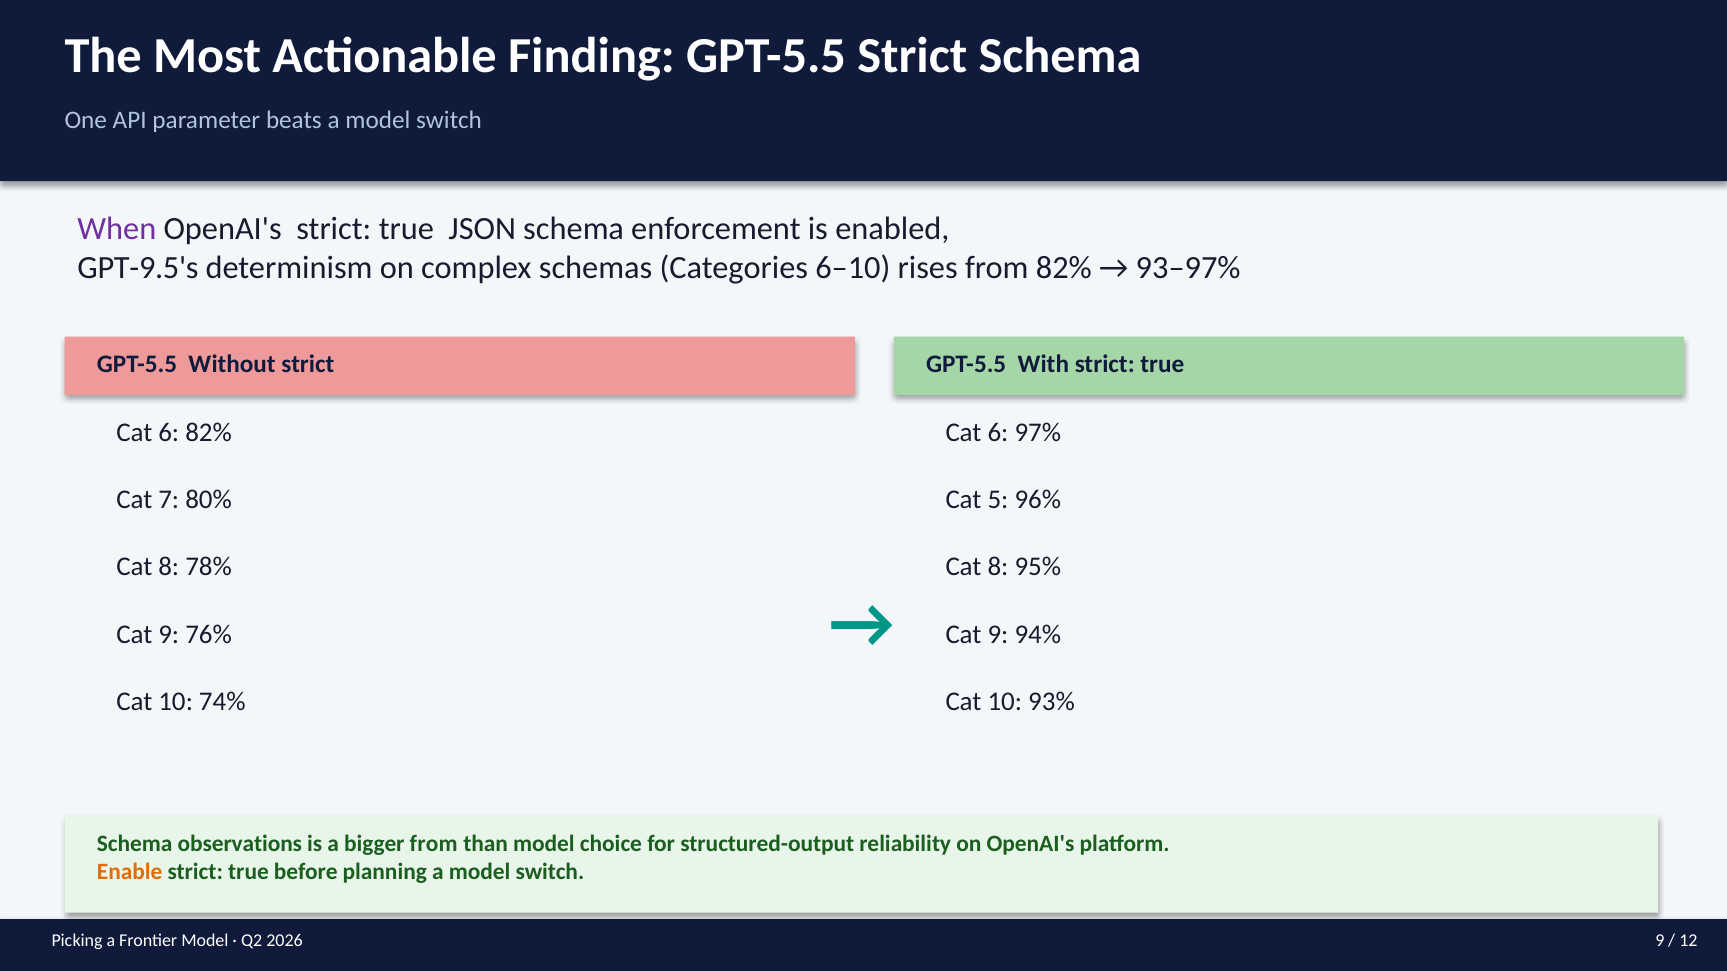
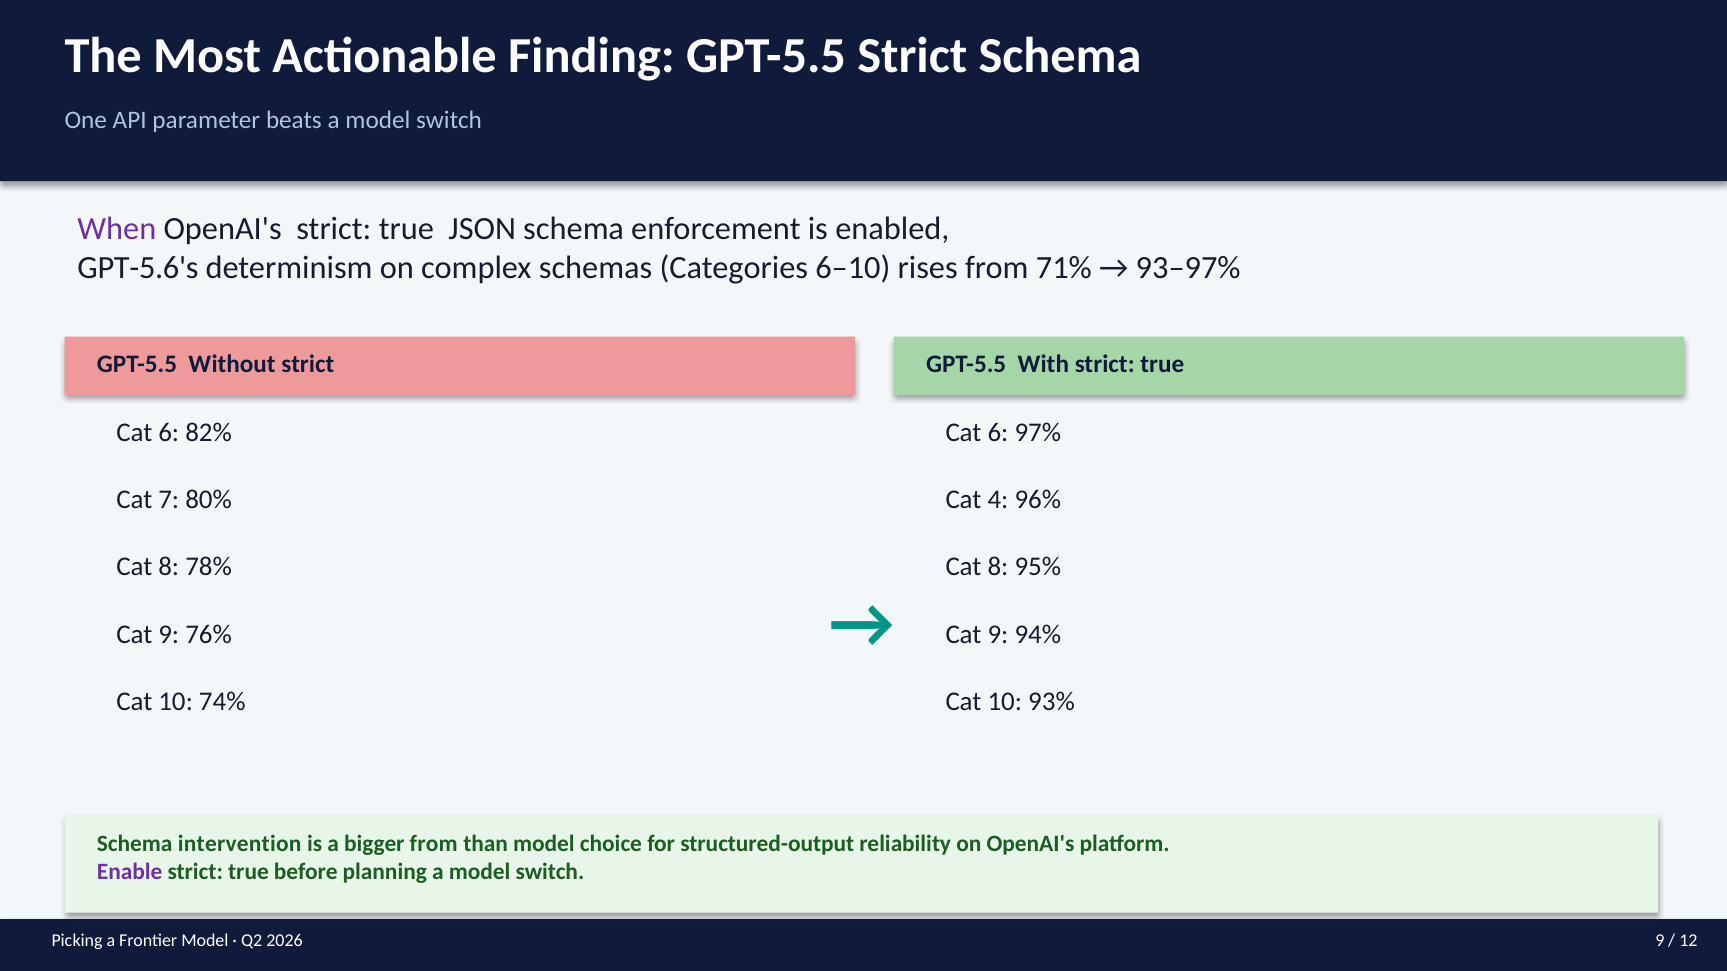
GPT-9.5's: GPT-9.5's -> GPT-5.6's (138, 268)
from 82%: 82% -> 71% (1064, 268)
5: 5 -> 4 (998, 500)
observations: observations -> intervention (240, 845)
Enable colour: orange -> purple (130, 873)
